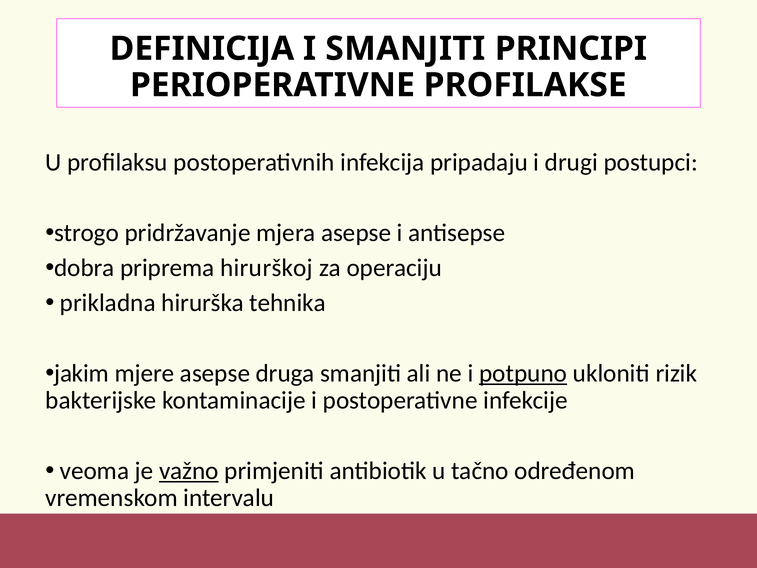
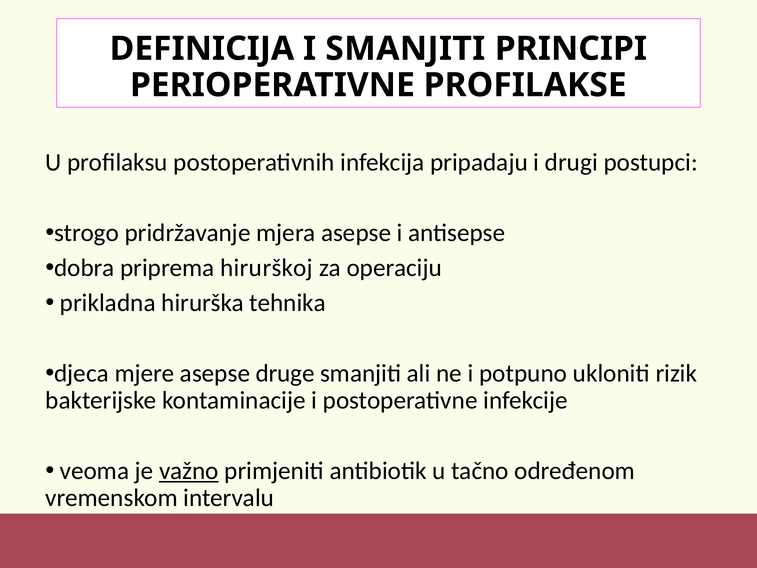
jakim: jakim -> djeca (81, 373)
druga: druga -> druge (285, 373)
potpuno underline: present -> none (523, 373)
